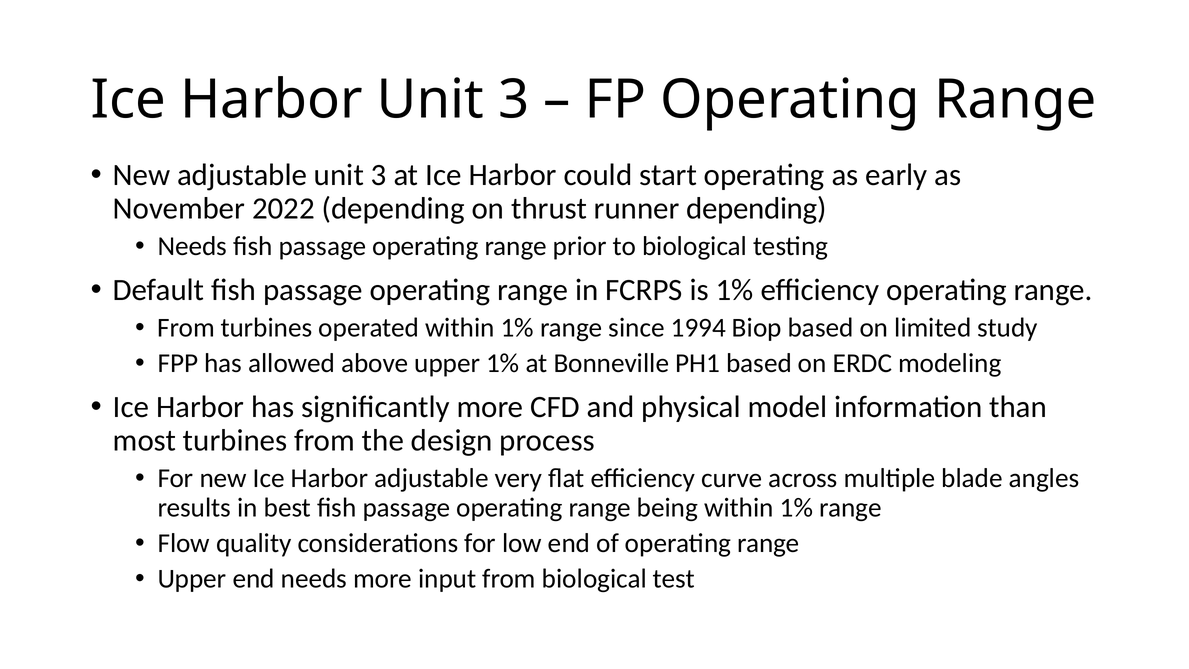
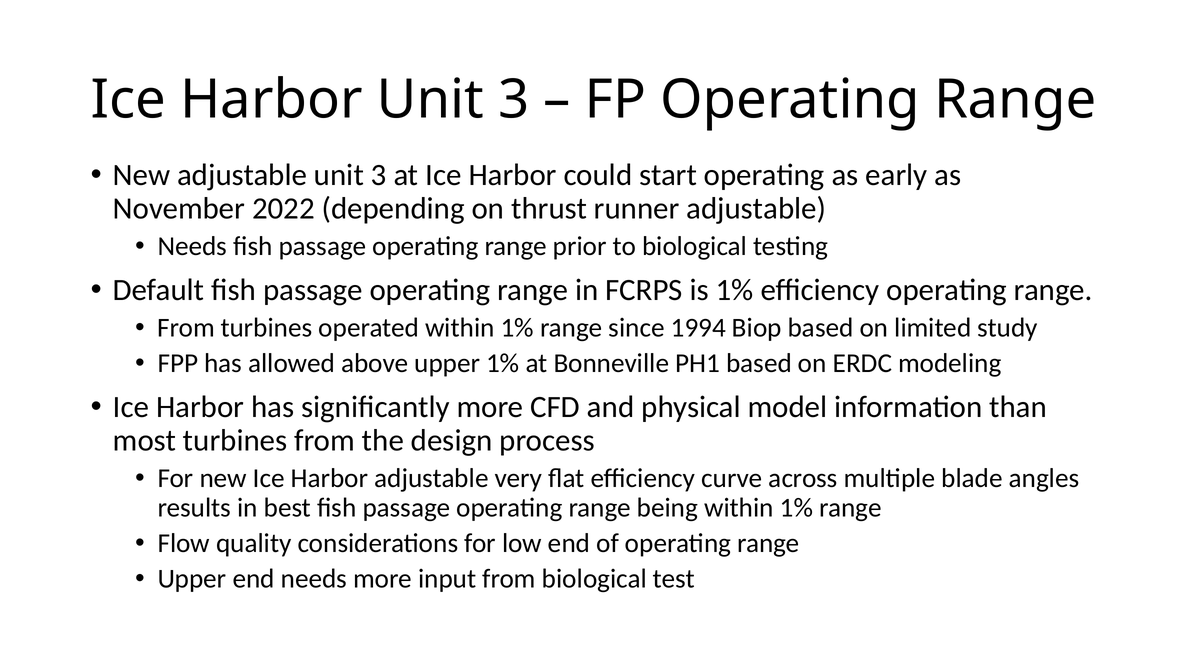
runner depending: depending -> adjustable (756, 209)
